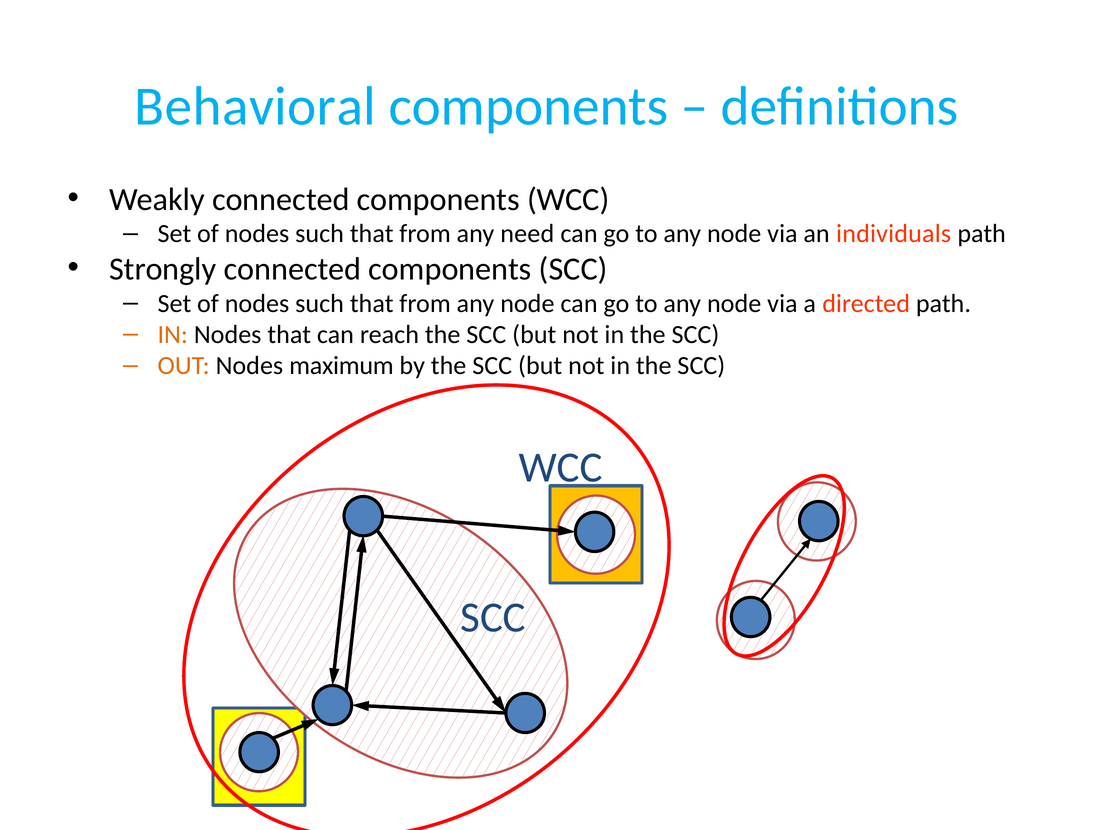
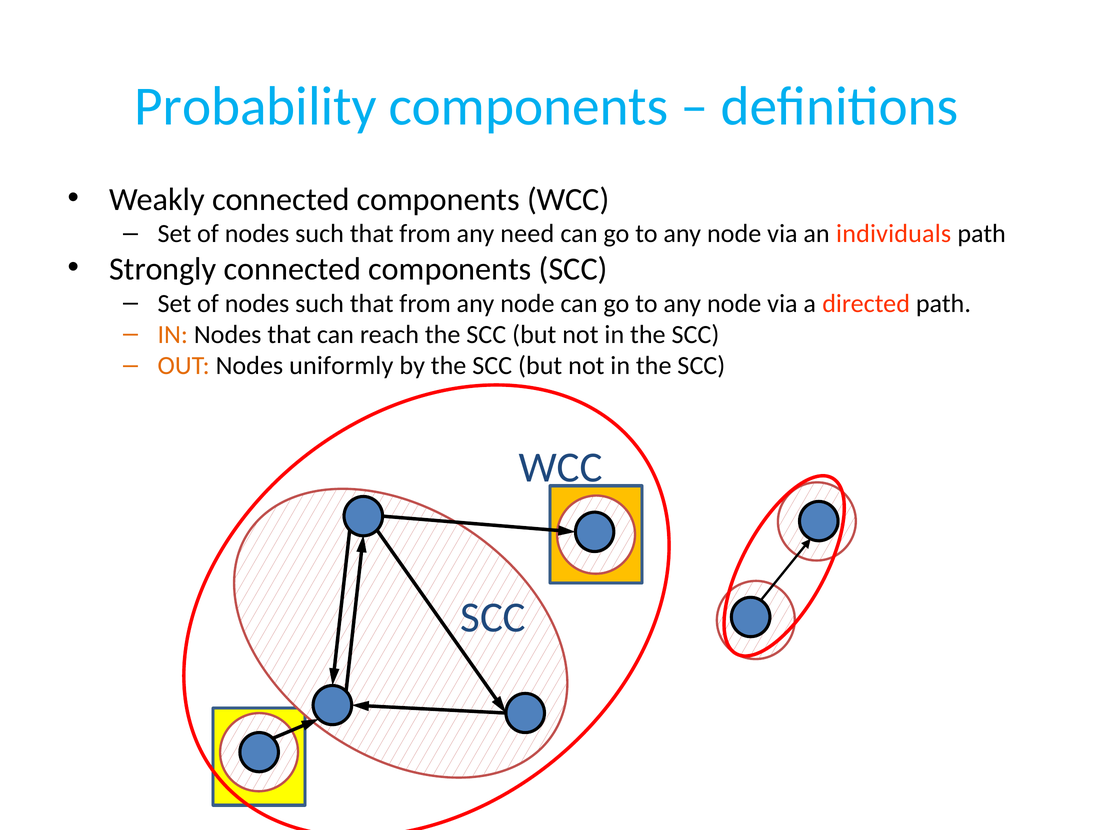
Behavioral: Behavioral -> Probability (256, 106)
maximum: maximum -> uniformly (341, 366)
